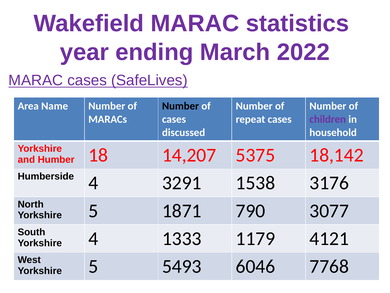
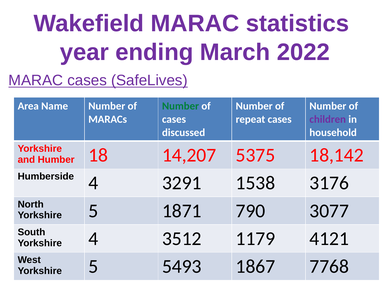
Number colour: black -> green (180, 106)
1333: 1333 -> 3512 (182, 238)
6046: 6046 -> 1867 (255, 266)
